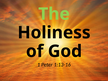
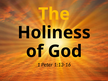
The colour: light green -> yellow (54, 14)
